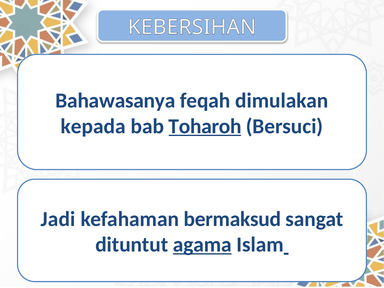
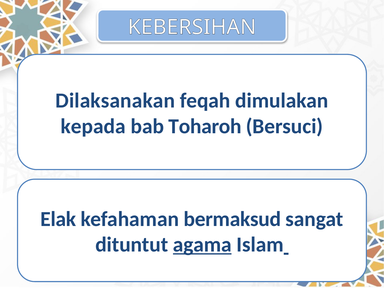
Bahawasanya: Bahawasanya -> Dilaksanakan (115, 101)
Toharoh underline: present -> none (205, 126)
Jadi: Jadi -> Elak (58, 219)
